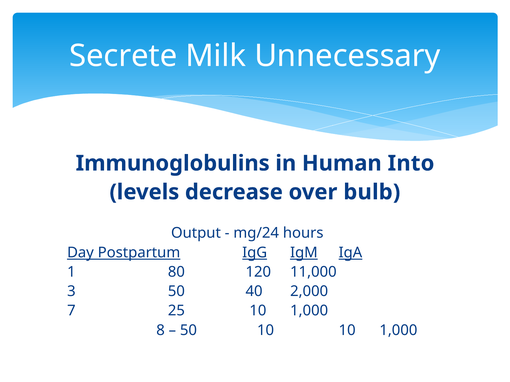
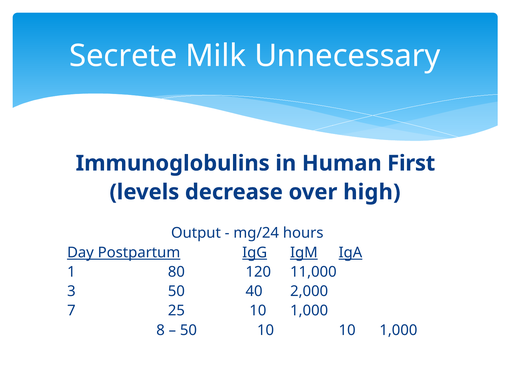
Into: Into -> First (411, 164)
bulb: bulb -> high (372, 192)
